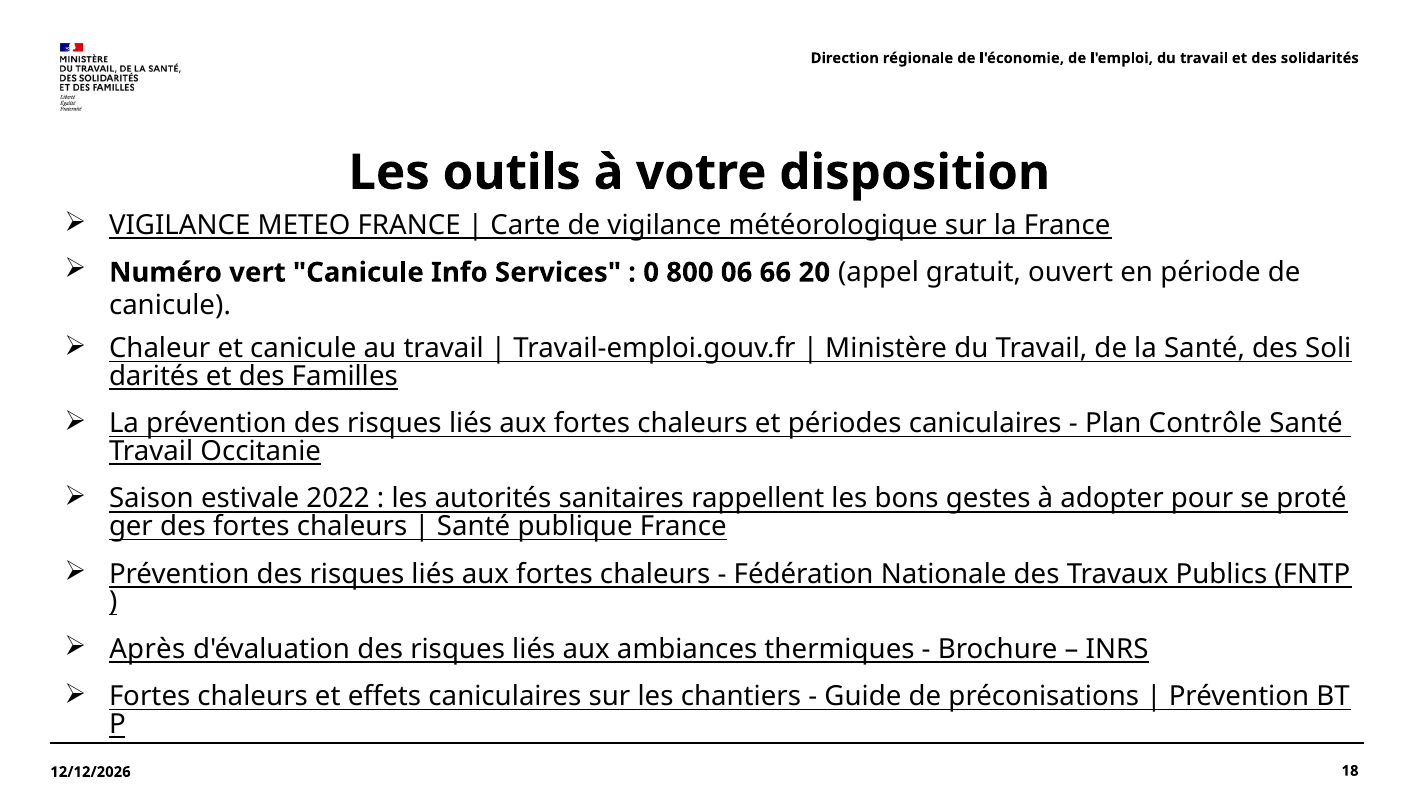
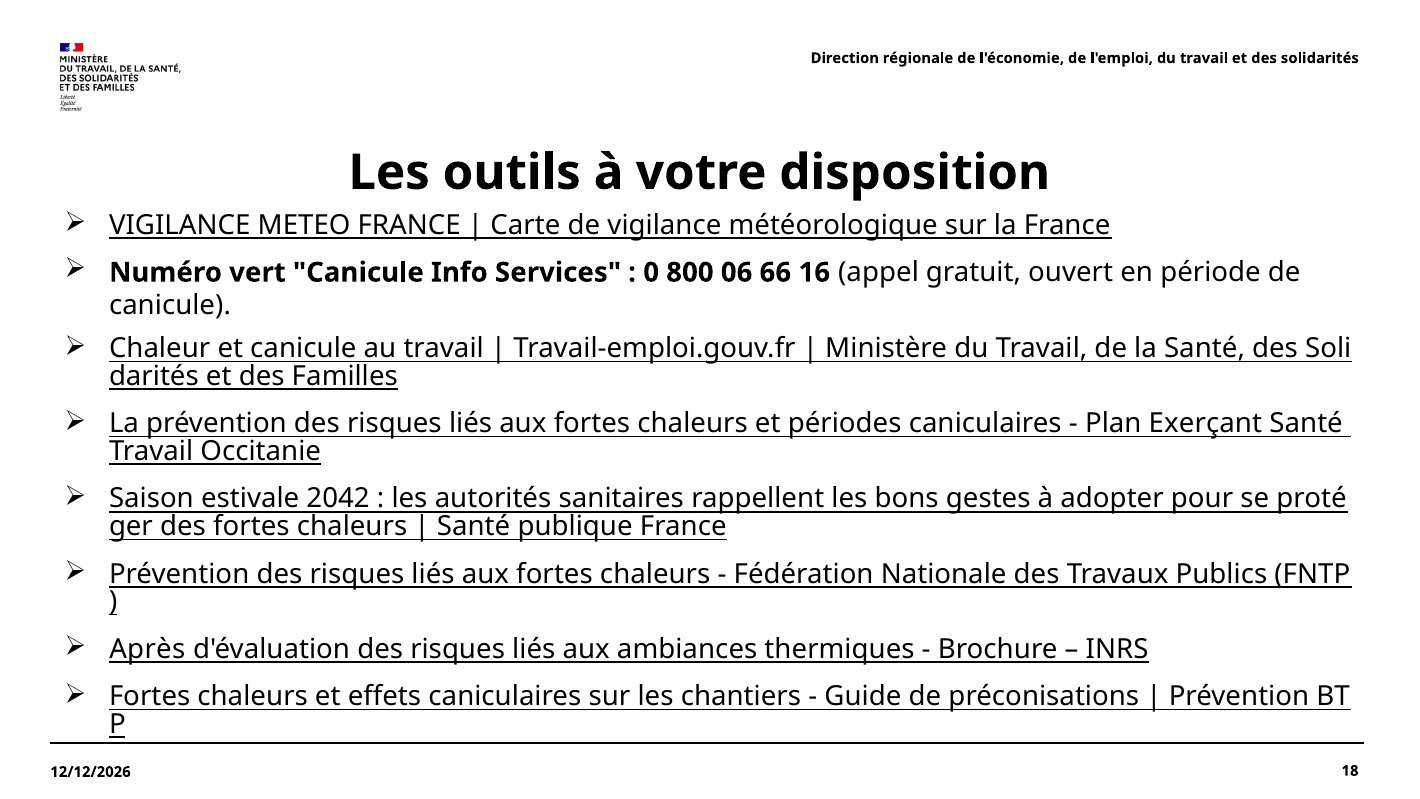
20: 20 -> 16 (814, 272)
Contrôle: Contrôle -> Exerçant (1205, 424)
2022: 2022 -> 2042 (338, 499)
